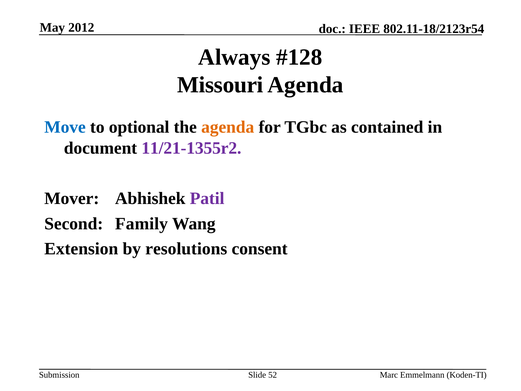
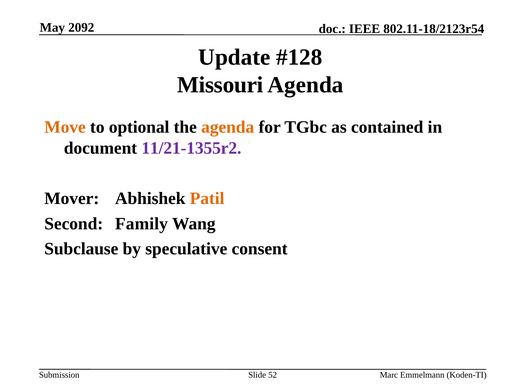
2012: 2012 -> 2092 (81, 28)
Always: Always -> Update (234, 57)
Move colour: blue -> orange (65, 127)
Patil colour: purple -> orange (207, 198)
Extension: Extension -> Subclause (81, 249)
resolutions: resolutions -> speculative (186, 249)
